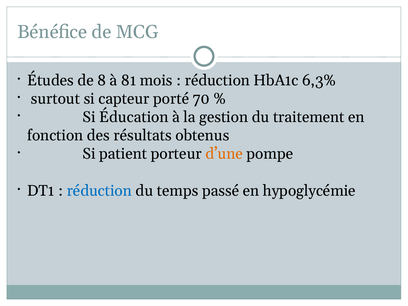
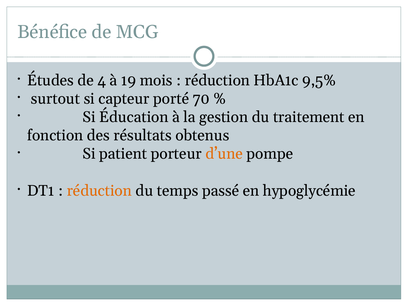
8: 8 -> 4 (102, 80)
81: 81 -> 19 (129, 80)
6,3%: 6,3% -> 9,5% (319, 80)
réduction colour: blue -> orange (99, 191)
